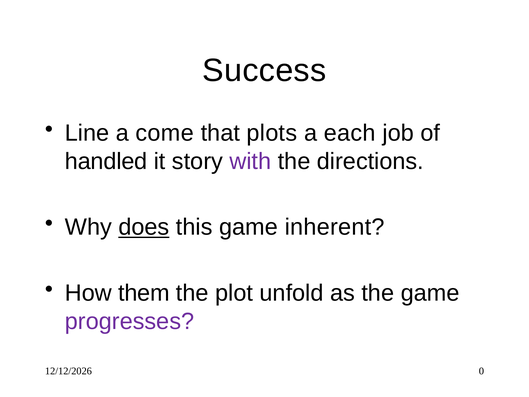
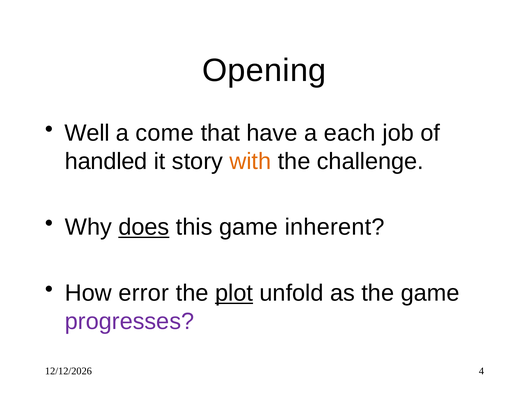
Success: Success -> Opening (264, 71)
Line: Line -> Well (87, 133)
plots: plots -> have (272, 133)
with colour: purple -> orange (250, 161)
directions: directions -> challenge (370, 161)
them: them -> error (144, 293)
plot underline: none -> present (234, 293)
0: 0 -> 4 (481, 371)
